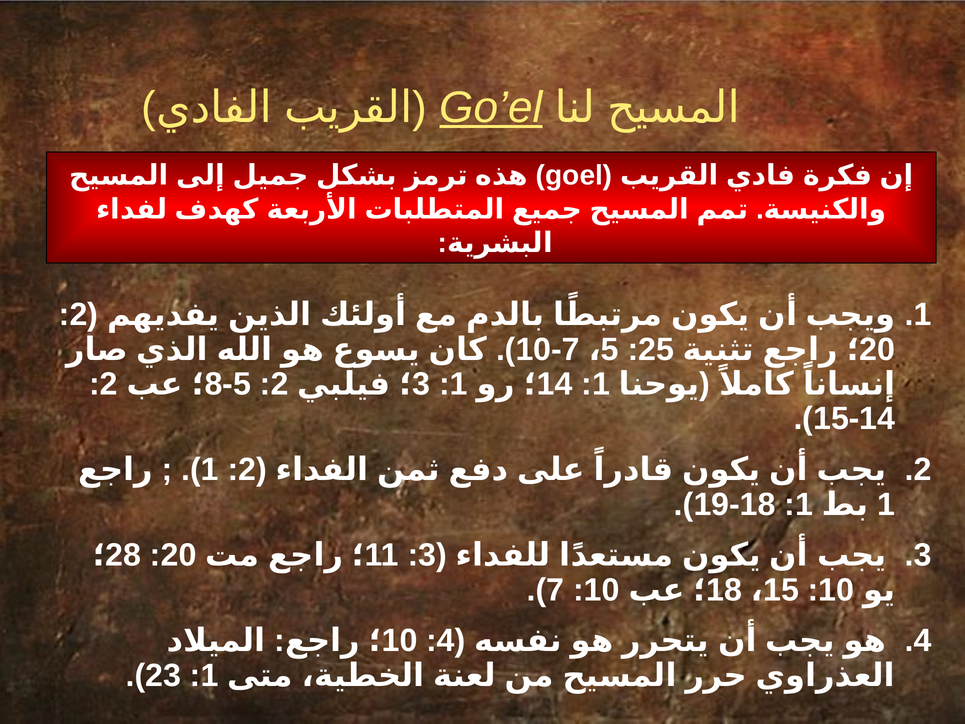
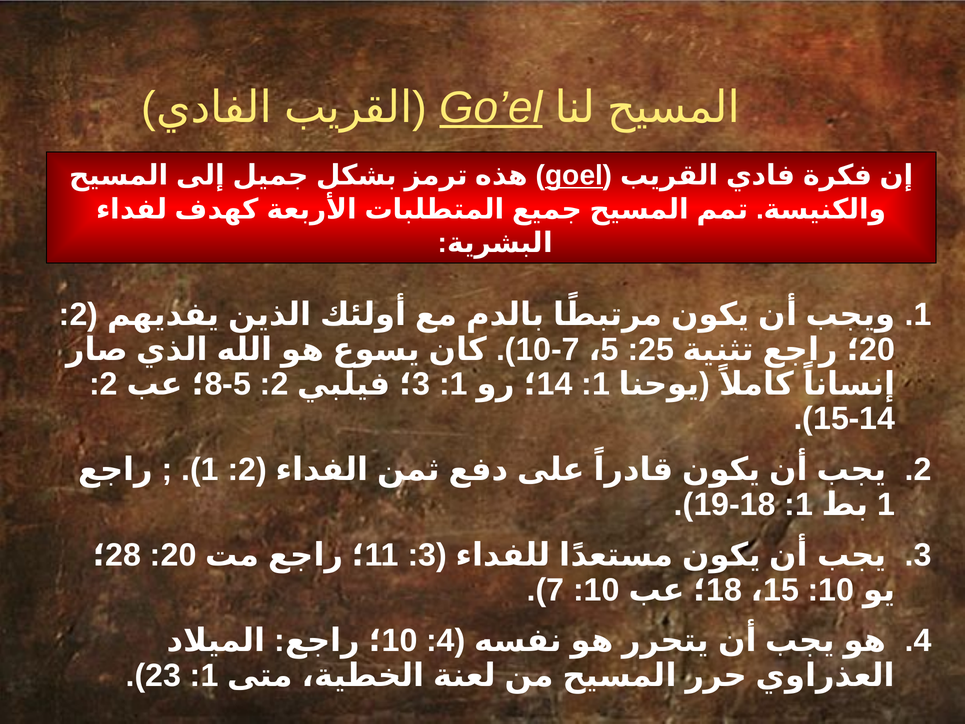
goel underline: none -> present (574, 176)
